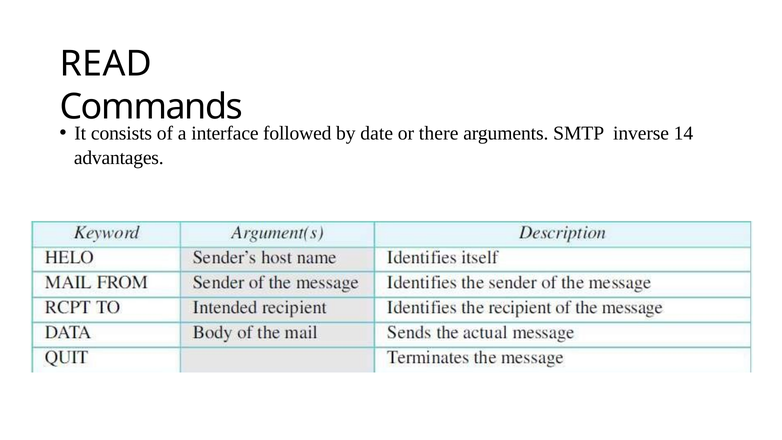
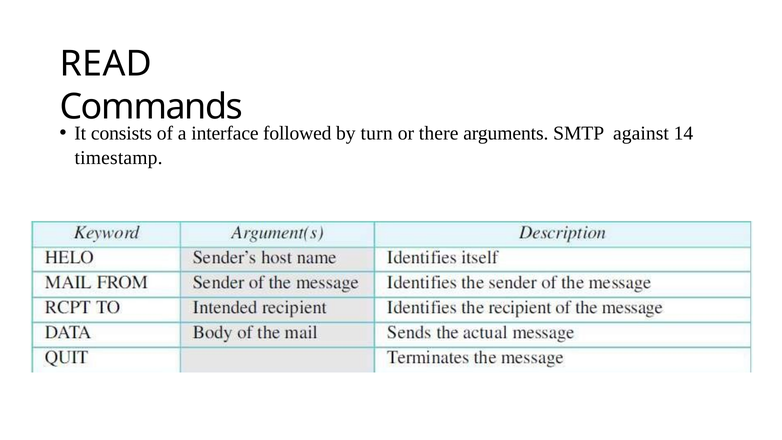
date: date -> turn (377, 133)
inverse: inverse -> against (641, 133)
advantages: advantages -> timestamp (119, 158)
